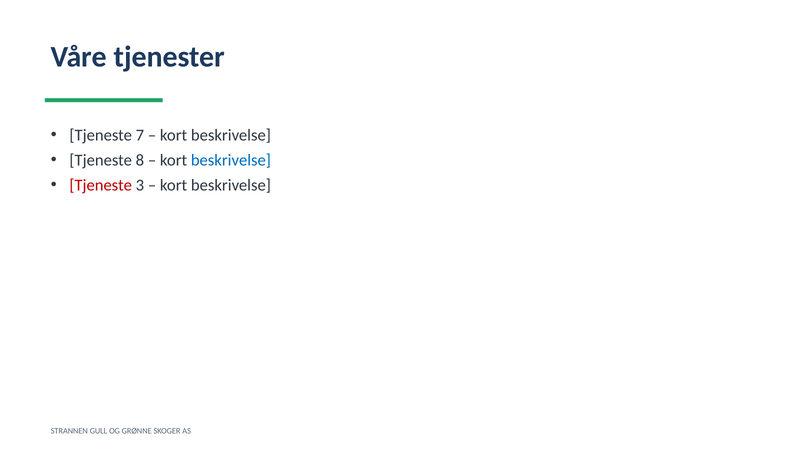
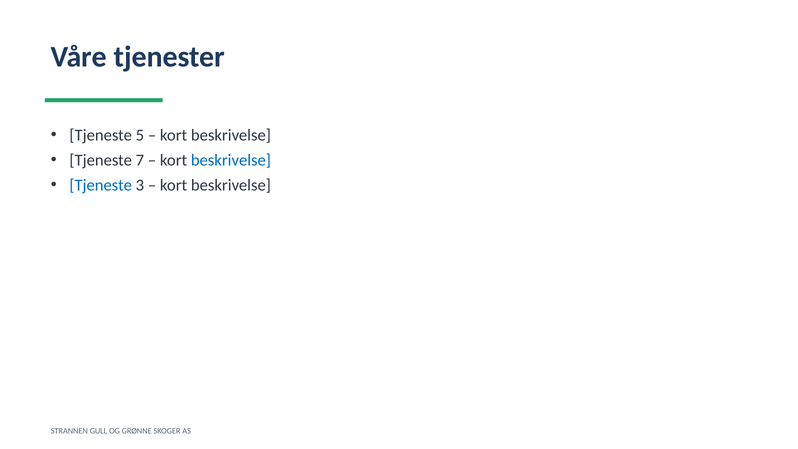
7: 7 -> 5 (140, 135)
8: 8 -> 7 (140, 160)
Tjeneste colour: red -> blue (101, 185)
